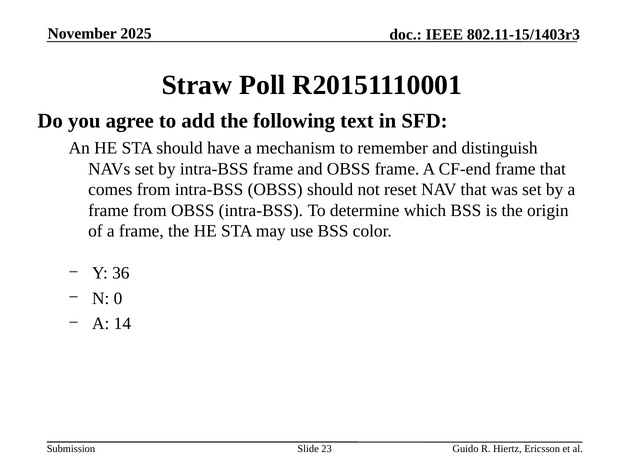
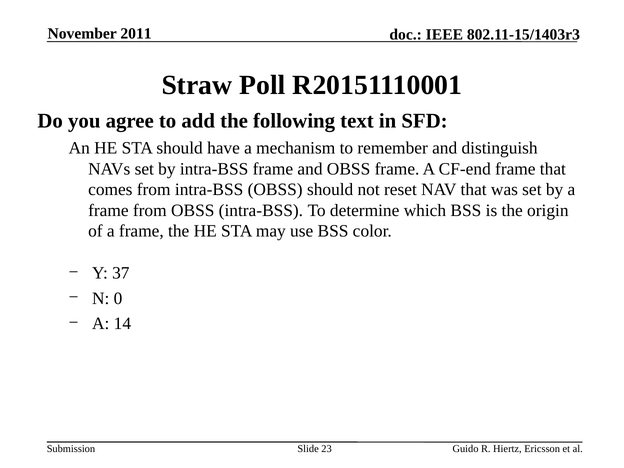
2025: 2025 -> 2011 (136, 33)
36: 36 -> 37 (121, 273)
